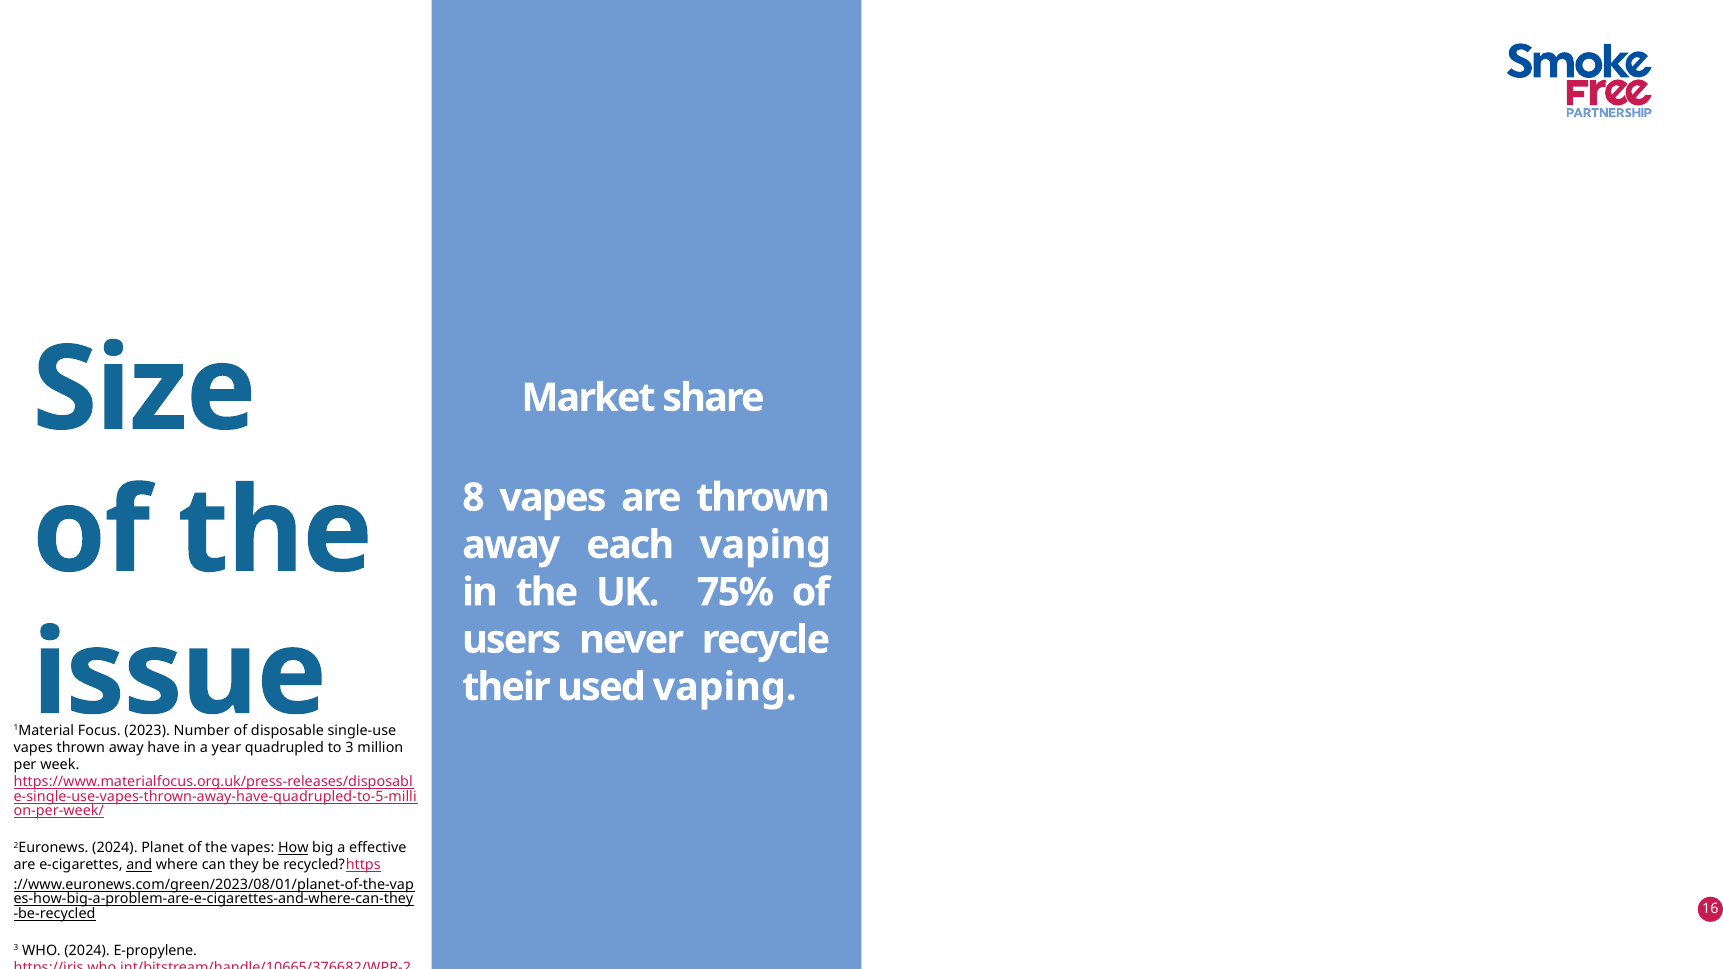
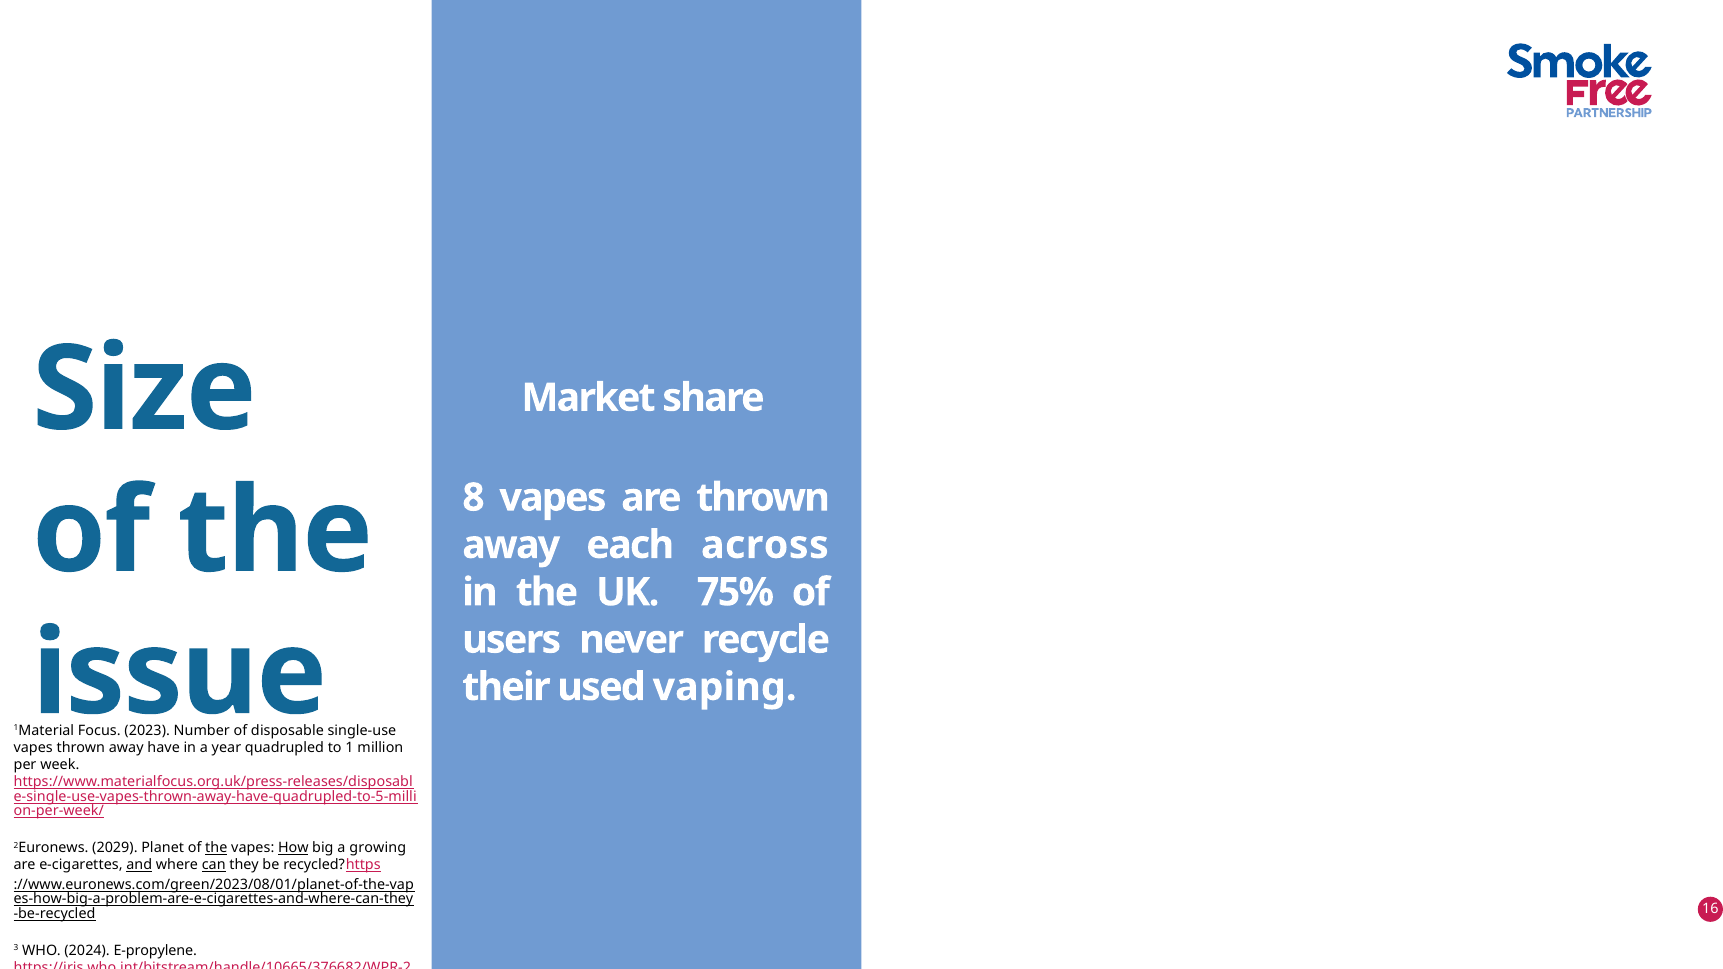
each vaping: vaping -> across (765, 545)
to 3: 3 -> 1 (350, 748)
2Euronews 2024: 2024 -> 2029 (115, 848)
the underline: none -> present (216, 848)
effective: effective -> growing (378, 848)
can underline: none -> present (214, 865)
